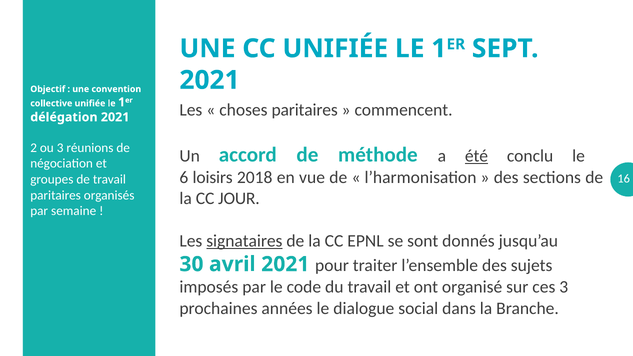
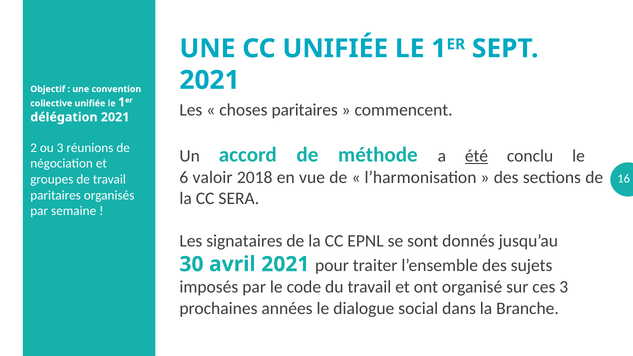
loisirs: loisirs -> valoir (213, 178)
JOUR: JOUR -> SERA (239, 199)
signataires underline: present -> none (244, 241)
